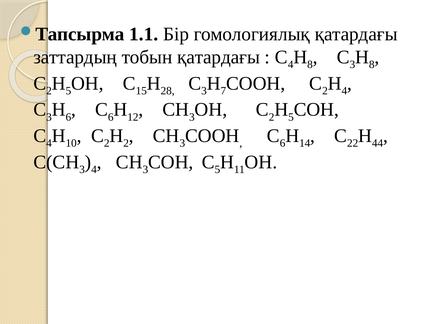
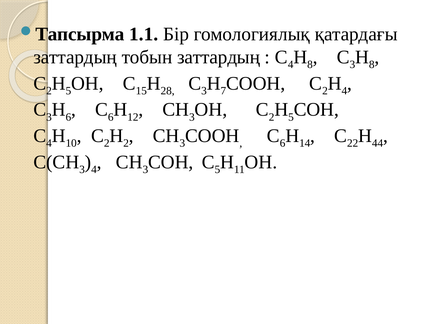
тобын қатардағы: қатардағы -> заттардың (219, 57)
